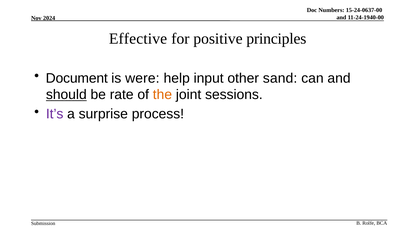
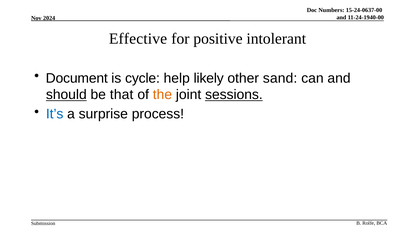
principles: principles -> intolerant (276, 39)
were: were -> cycle (142, 78)
input: input -> likely (209, 78)
rate: rate -> that (122, 95)
sessions underline: none -> present (234, 95)
It’s colour: purple -> blue (55, 114)
